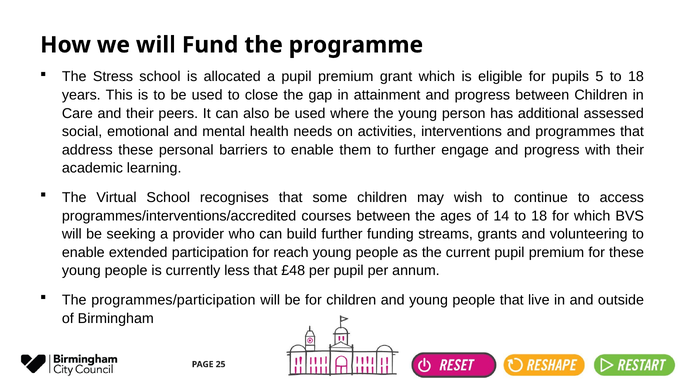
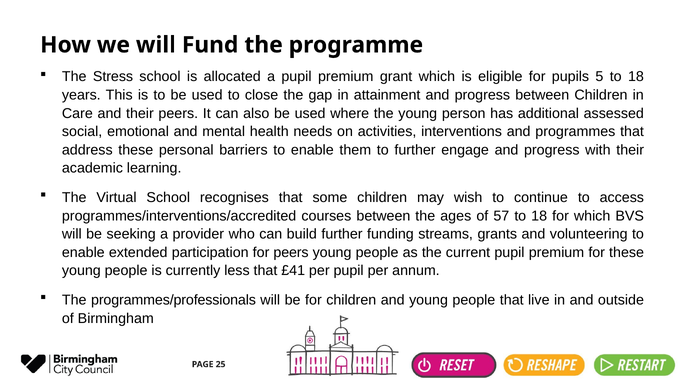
14: 14 -> 57 (501, 216)
for reach: reach -> peers (291, 253)
£48: £48 -> £41 (293, 271)
programmes/participation: programmes/participation -> programmes/professionals (174, 300)
